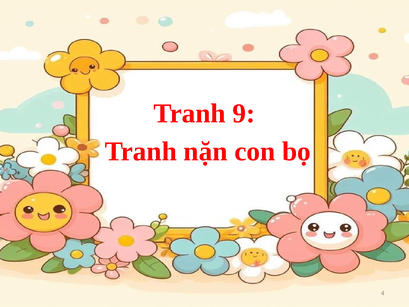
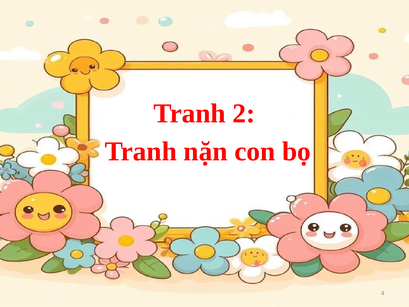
9: 9 -> 2 (244, 113)
